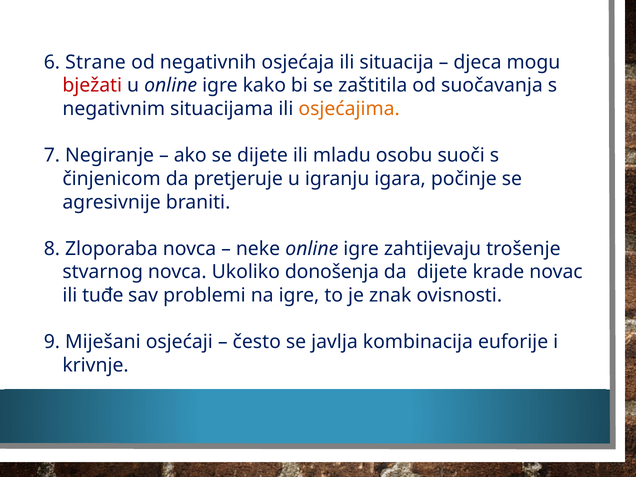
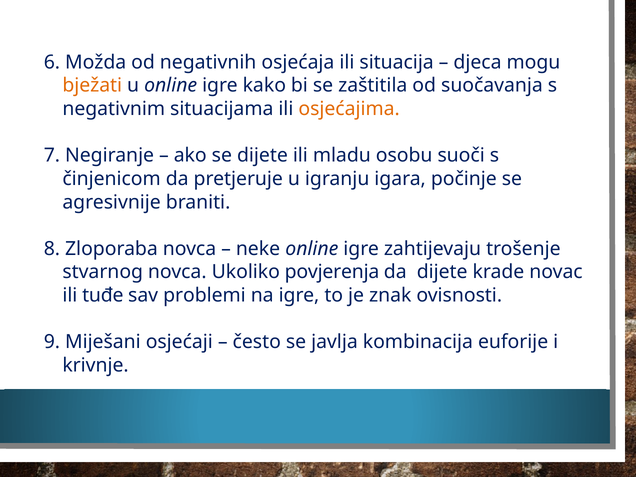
Strane: Strane -> Možda (96, 62)
bježati colour: red -> orange (92, 86)
donošenja: donošenja -> povjerenja (332, 272)
